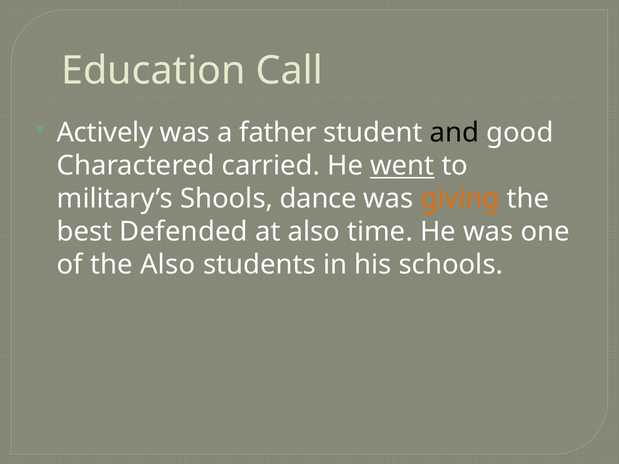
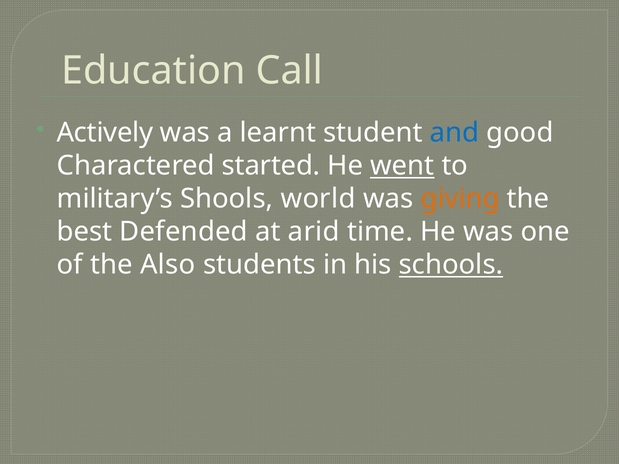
father: father -> learnt (278, 133)
and colour: black -> blue (454, 133)
carried: carried -> started (271, 166)
dance: dance -> world (318, 199)
at also: also -> arid (314, 232)
schools underline: none -> present (451, 265)
